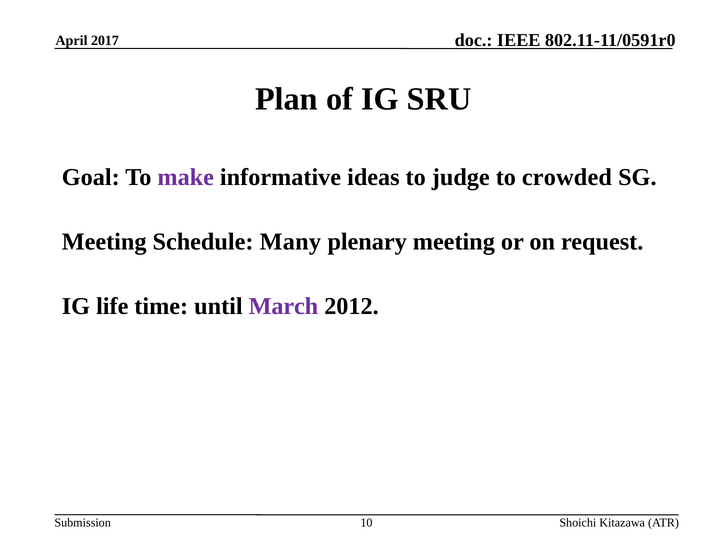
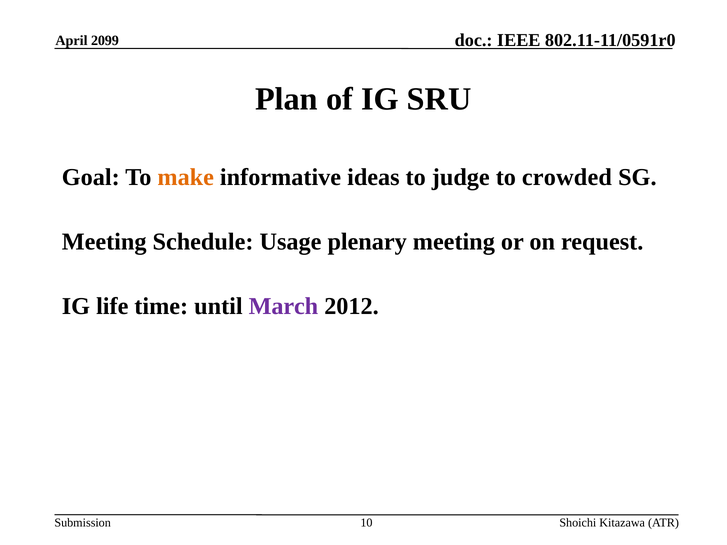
2017: 2017 -> 2099 (105, 41)
make colour: purple -> orange (186, 177)
Many: Many -> Usage (290, 242)
